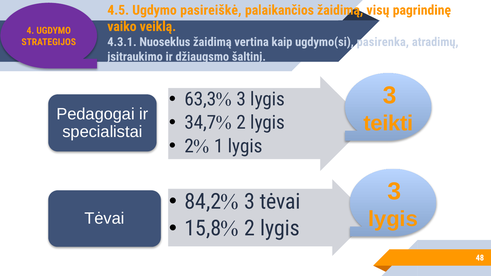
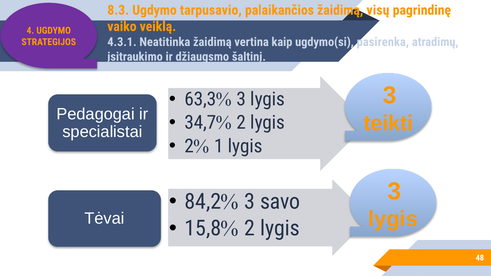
4.5: 4.5 -> 8.3 (118, 10)
pasireiškė: pasireiškė -> tarpusavio (211, 10)
Nuoseklus: Nuoseklus -> Neatitinka (165, 42)
3 tėvai: tėvai -> savo (280, 202)
